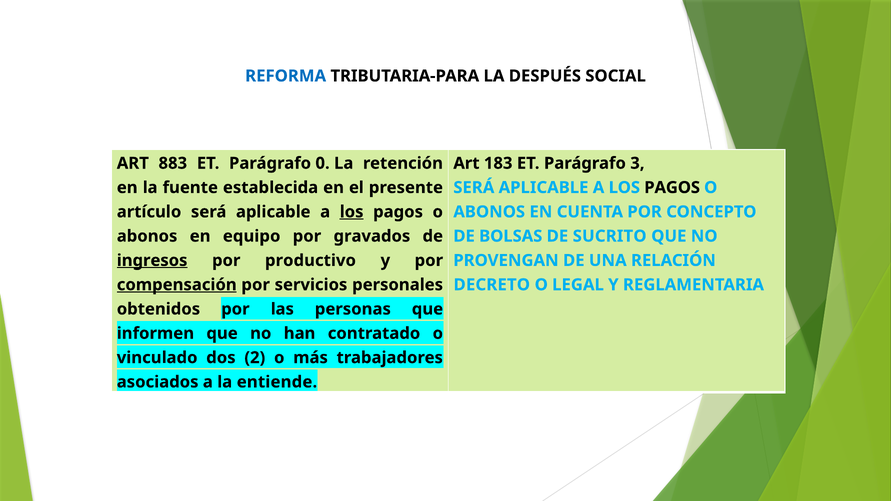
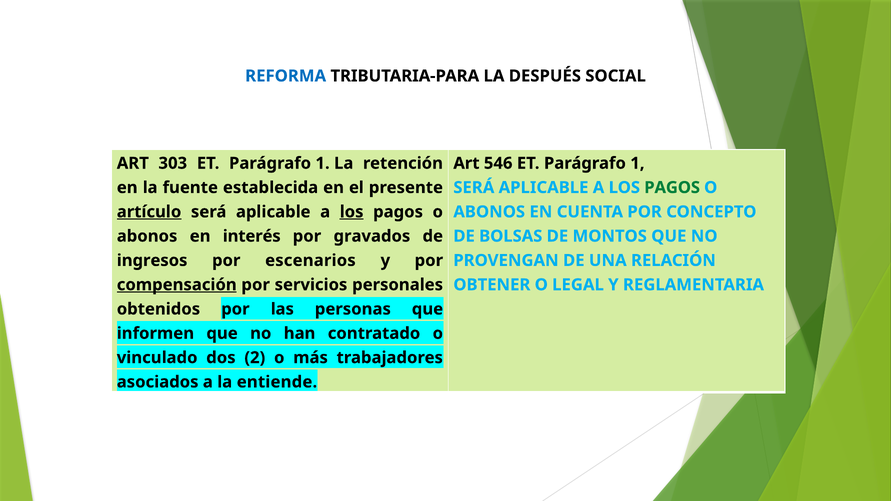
883: 883 -> 303 (173, 163)
0: 0 -> 1 (323, 163)
183: 183 -> 546 (498, 163)
3: 3 -> 1 (637, 163)
PAGOS colour: black -> green (672, 188)
artículo underline: none -> present (149, 212)
equipo: equipo -> interés (252, 236)
SUCRITO: SUCRITO -> MONTOS (610, 236)
ingresos underline: present -> none (152, 261)
productivo: productivo -> escenarios (310, 261)
DECRETO: DECRETO -> OBTENER (492, 285)
